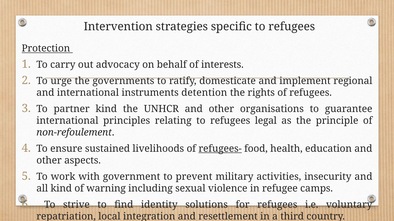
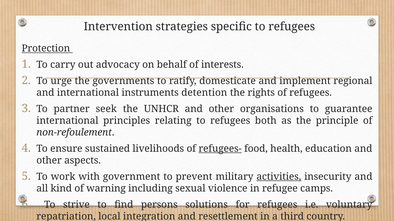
partner kind: kind -> seek (106, 109)
legal: legal -> both (266, 121)
activities underline: none -> present (279, 177)
identity: identity -> persons (159, 205)
